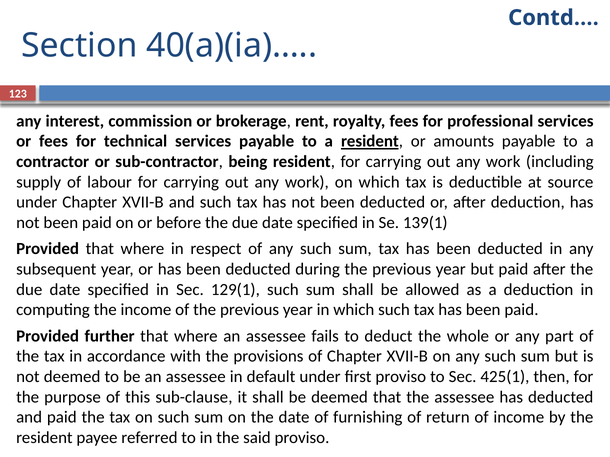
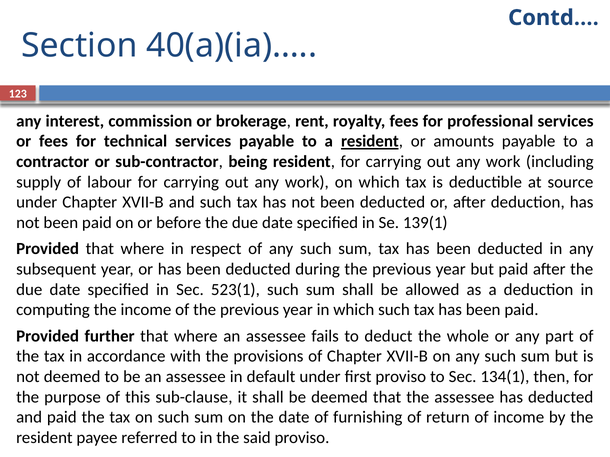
129(1: 129(1 -> 523(1 (235, 290)
425(1: 425(1 -> 134(1 (505, 377)
